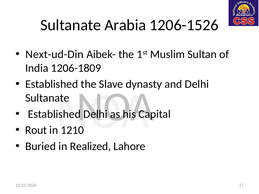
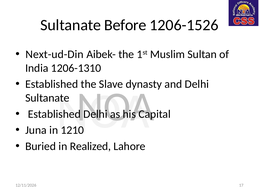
Arabia: Arabia -> Before (125, 25)
1206-1809: 1206-1809 -> 1206-1310 (76, 68)
Rout: Rout -> Juna (36, 130)
